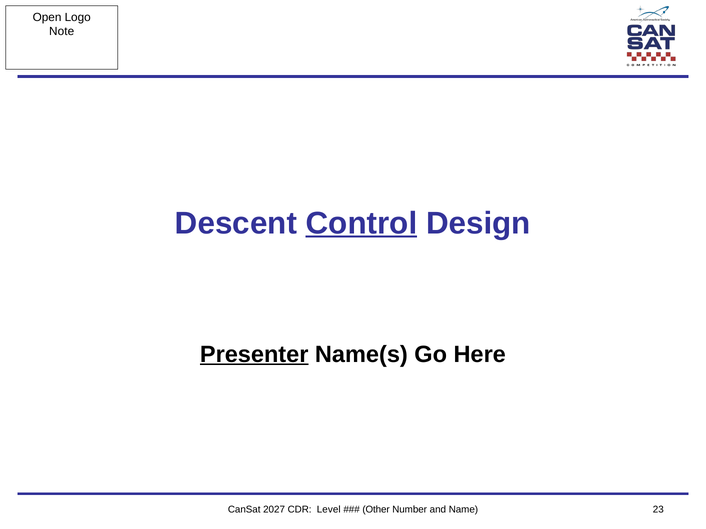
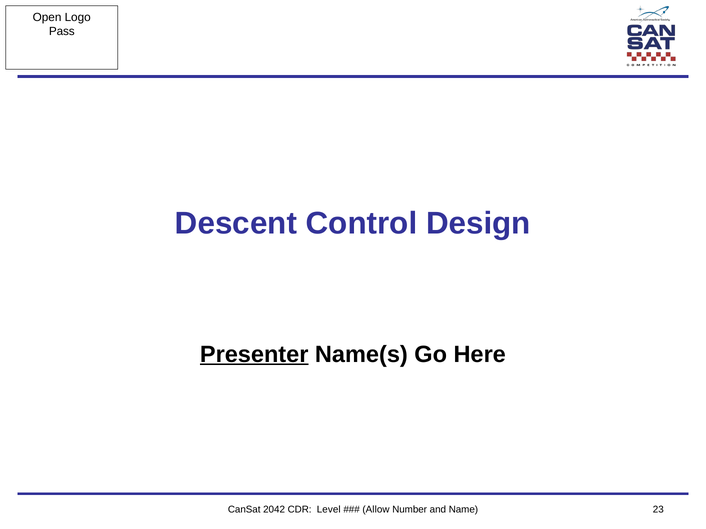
Note: Note -> Pass (62, 31)
Control underline: present -> none (361, 223)
2027: 2027 -> 2042 (274, 510)
Other: Other -> Allow (376, 510)
